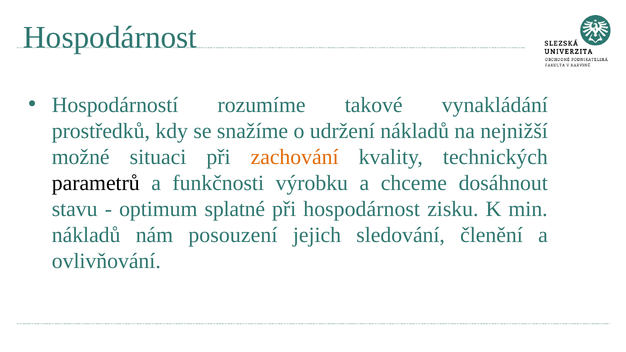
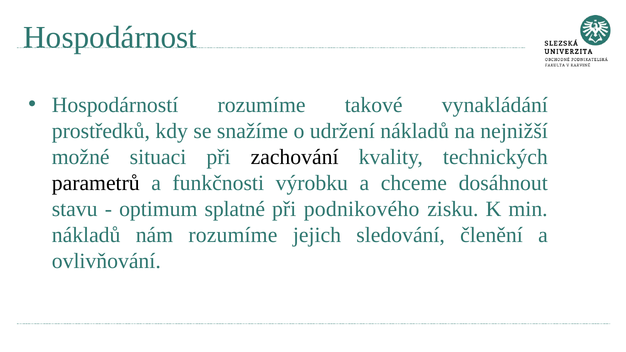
zachování colour: orange -> black (295, 157)
při hospodárnost: hospodárnost -> podnikového (362, 209)
nám posouzení: posouzení -> rozumíme (233, 235)
